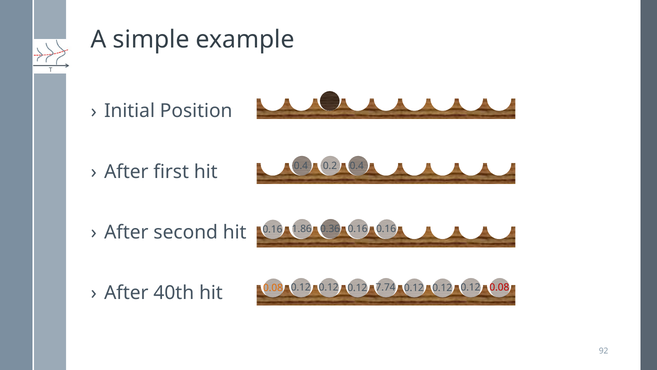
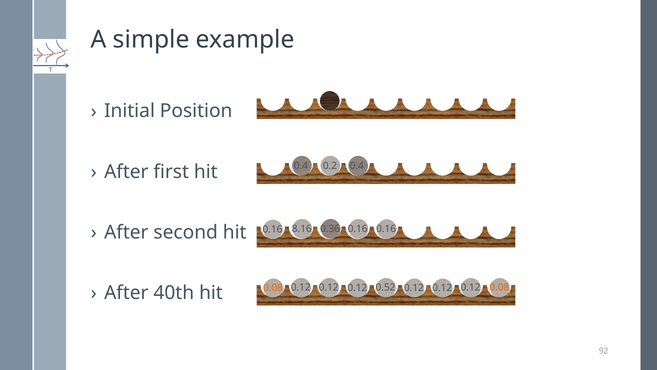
1.86: 1.86 -> 8.16 (302, 229)
7.74: 7.74 -> 0.52 (386, 287)
0.08 colour: red -> orange (499, 287)
